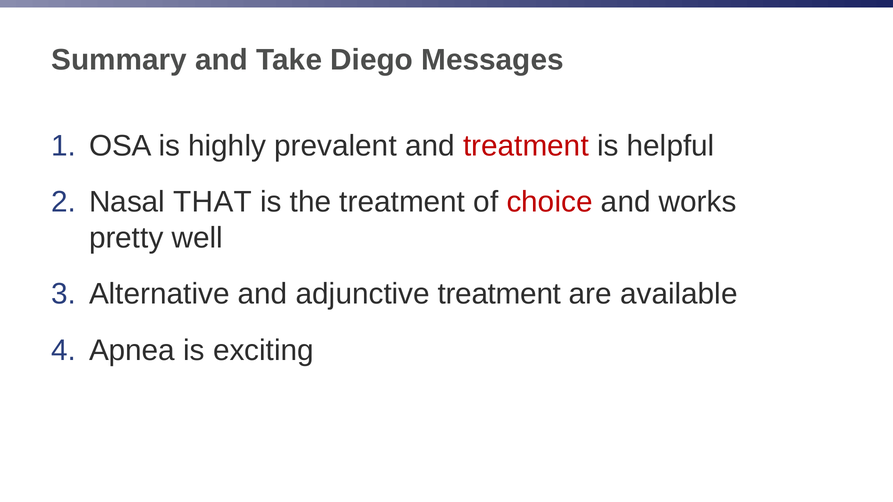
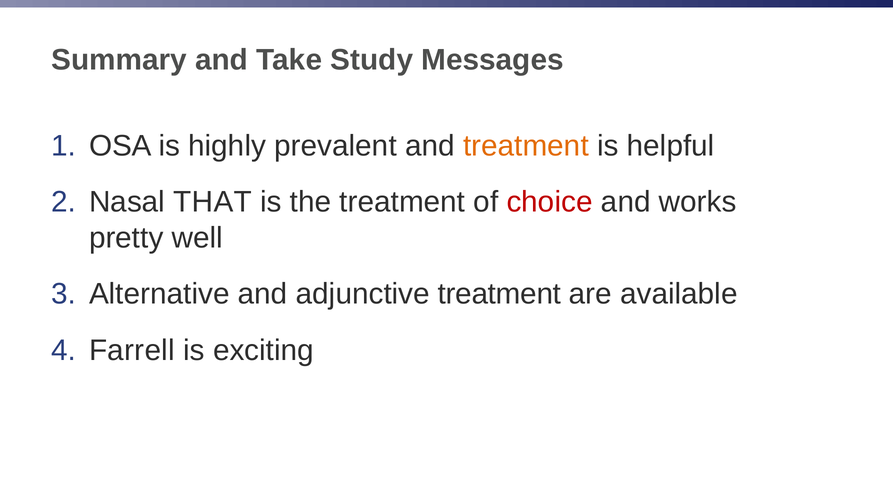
Diego: Diego -> Study (372, 60)
treatment colour: red -> orange (526, 146)
Apnea: Apnea -> Farrell (132, 350)
